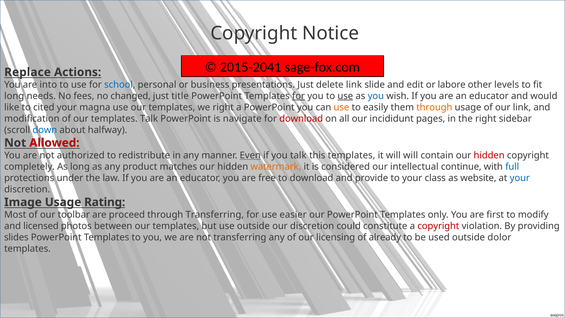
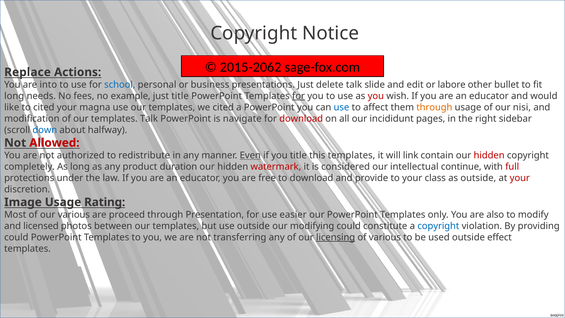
2015-2041: 2015-2041 -> 2015-2062 (251, 67)
delete link: link -> talk (354, 85)
levels: levels -> bullet (507, 85)
changed: changed -> example (131, 96)
use underline: present -> none (345, 96)
you colour: blue -> red (376, 96)
we right: right -> cited (223, 107)
use colour: orange -> blue (341, 107)
easily: easily -> affect (376, 107)
our link: link -> nisi (522, 107)
you talk: talk -> title (298, 155)
will will: will -> link (411, 155)
matches: matches -> duration (178, 167)
watermark colour: orange -> red (276, 167)
full colour: blue -> red (512, 167)
as website: website -> outside (478, 178)
your colour: blue -> red (520, 178)
our toolbar: toolbar -> various (74, 215)
through Transferring: Transferring -> Presentation (215, 215)
first: first -> also (495, 215)
our discretion: discretion -> modifying (312, 226)
copyright colour: red -> blue (438, 226)
slides: slides -> could (16, 237)
licensing underline: none -> present (336, 237)
of already: already -> various (385, 237)
dolor: dolor -> effect (500, 237)
